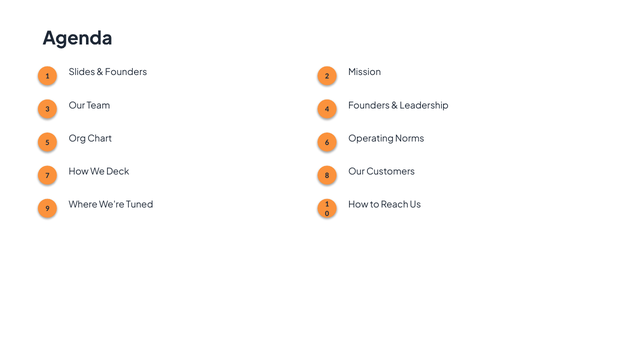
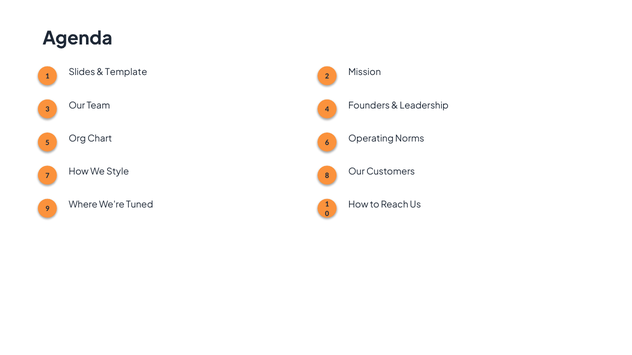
Founders: Founders -> Template (126, 73)
Deck: Deck -> Style (118, 172)
